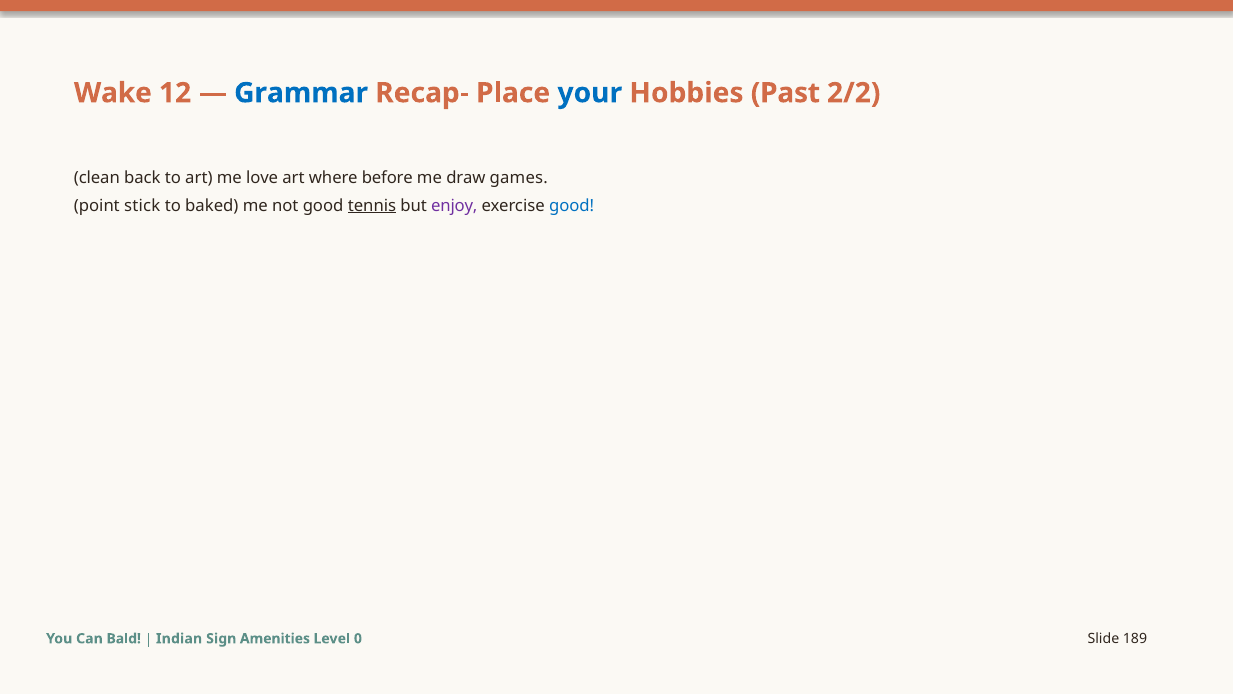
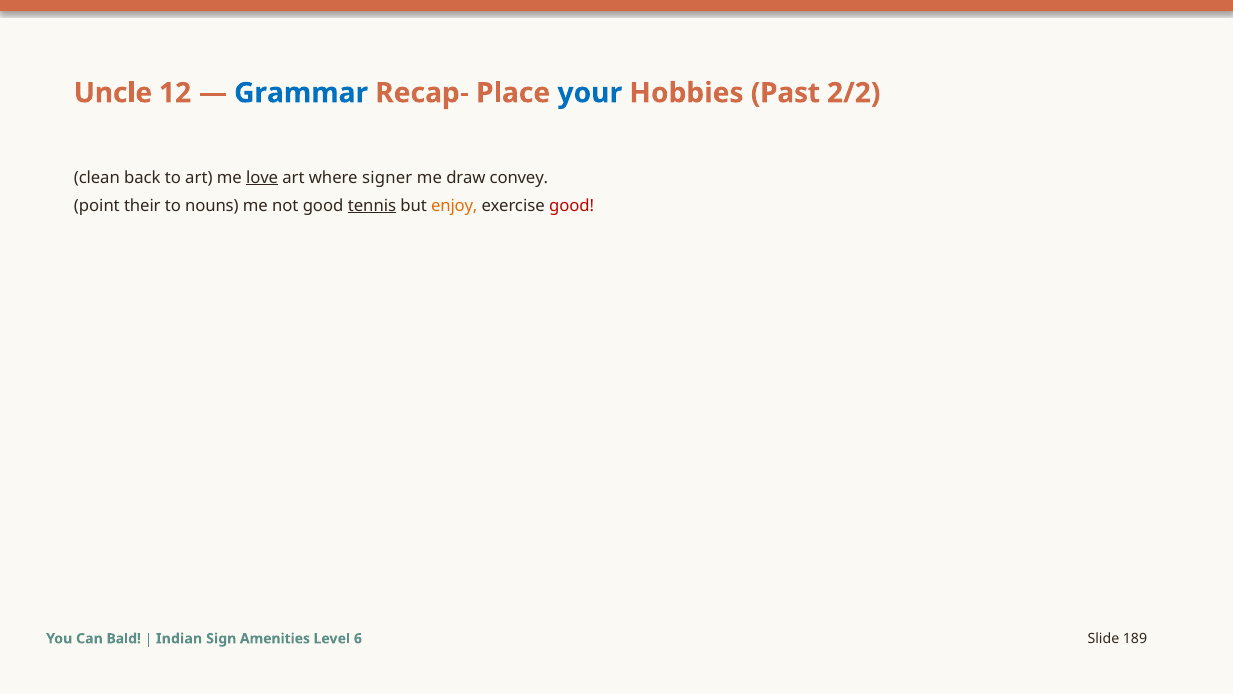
Wake: Wake -> Uncle (113, 93)
love underline: none -> present (262, 178)
before: before -> signer (387, 178)
games: games -> convey (519, 178)
stick: stick -> their (142, 205)
baked: baked -> nouns (212, 205)
enjoy colour: purple -> orange (454, 205)
good colour: blue -> red (572, 205)
0: 0 -> 6 (358, 638)
